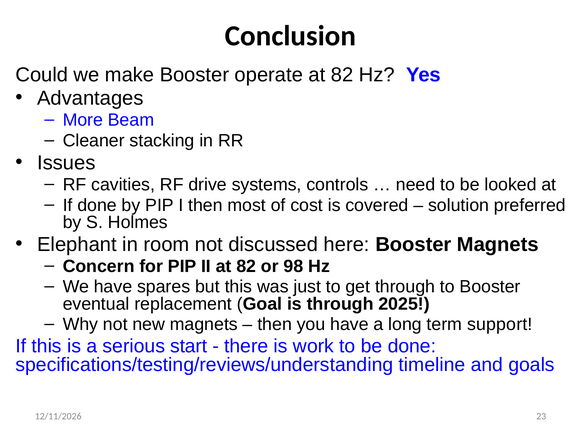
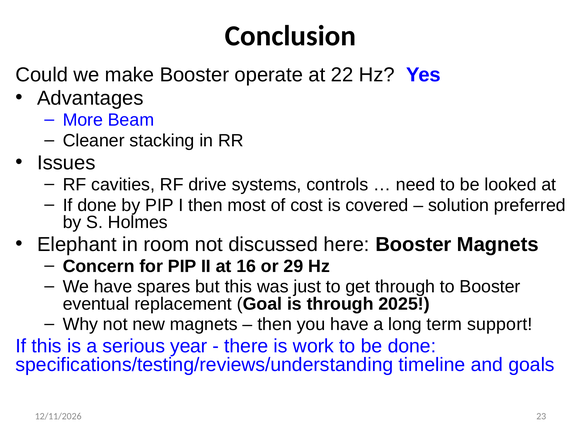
operate at 82: 82 -> 22 (342, 75)
II at 82: 82 -> 16 (246, 266)
98: 98 -> 29 (293, 266)
start: start -> year (189, 346)
